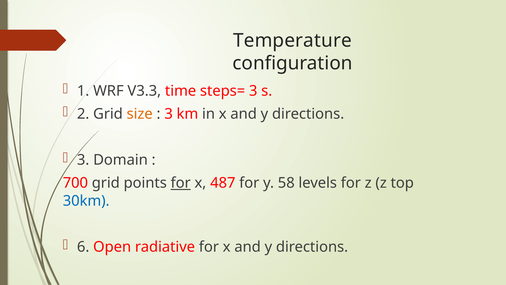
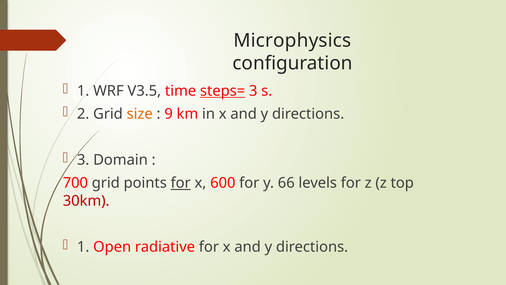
Temperature: Temperature -> Microphysics (292, 41)
V3.3: V3.3 -> V3.5 (144, 91)
steps= underline: none -> present (223, 91)
3: 3 -> 9 (169, 114)
487: 487 -> 600 (223, 183)
58: 58 -> 66 (286, 183)
30km colour: blue -> red (86, 201)
6: 6 -> 1 (83, 247)
